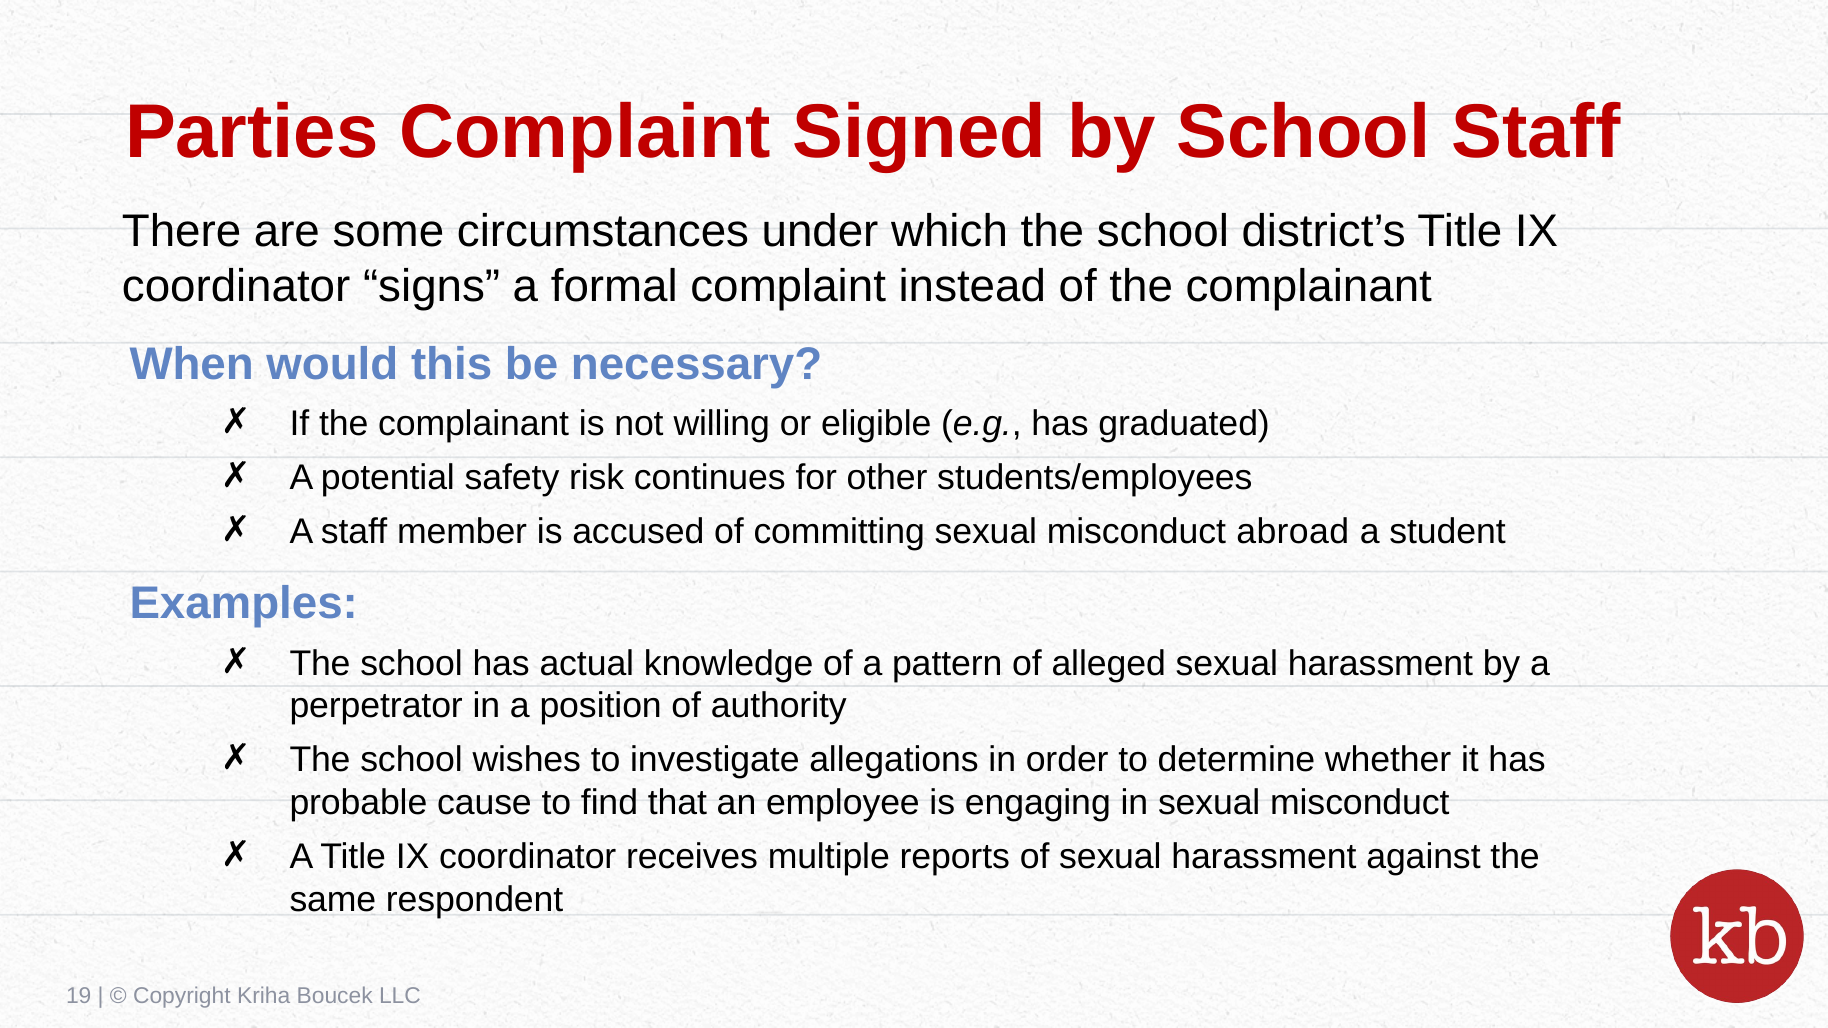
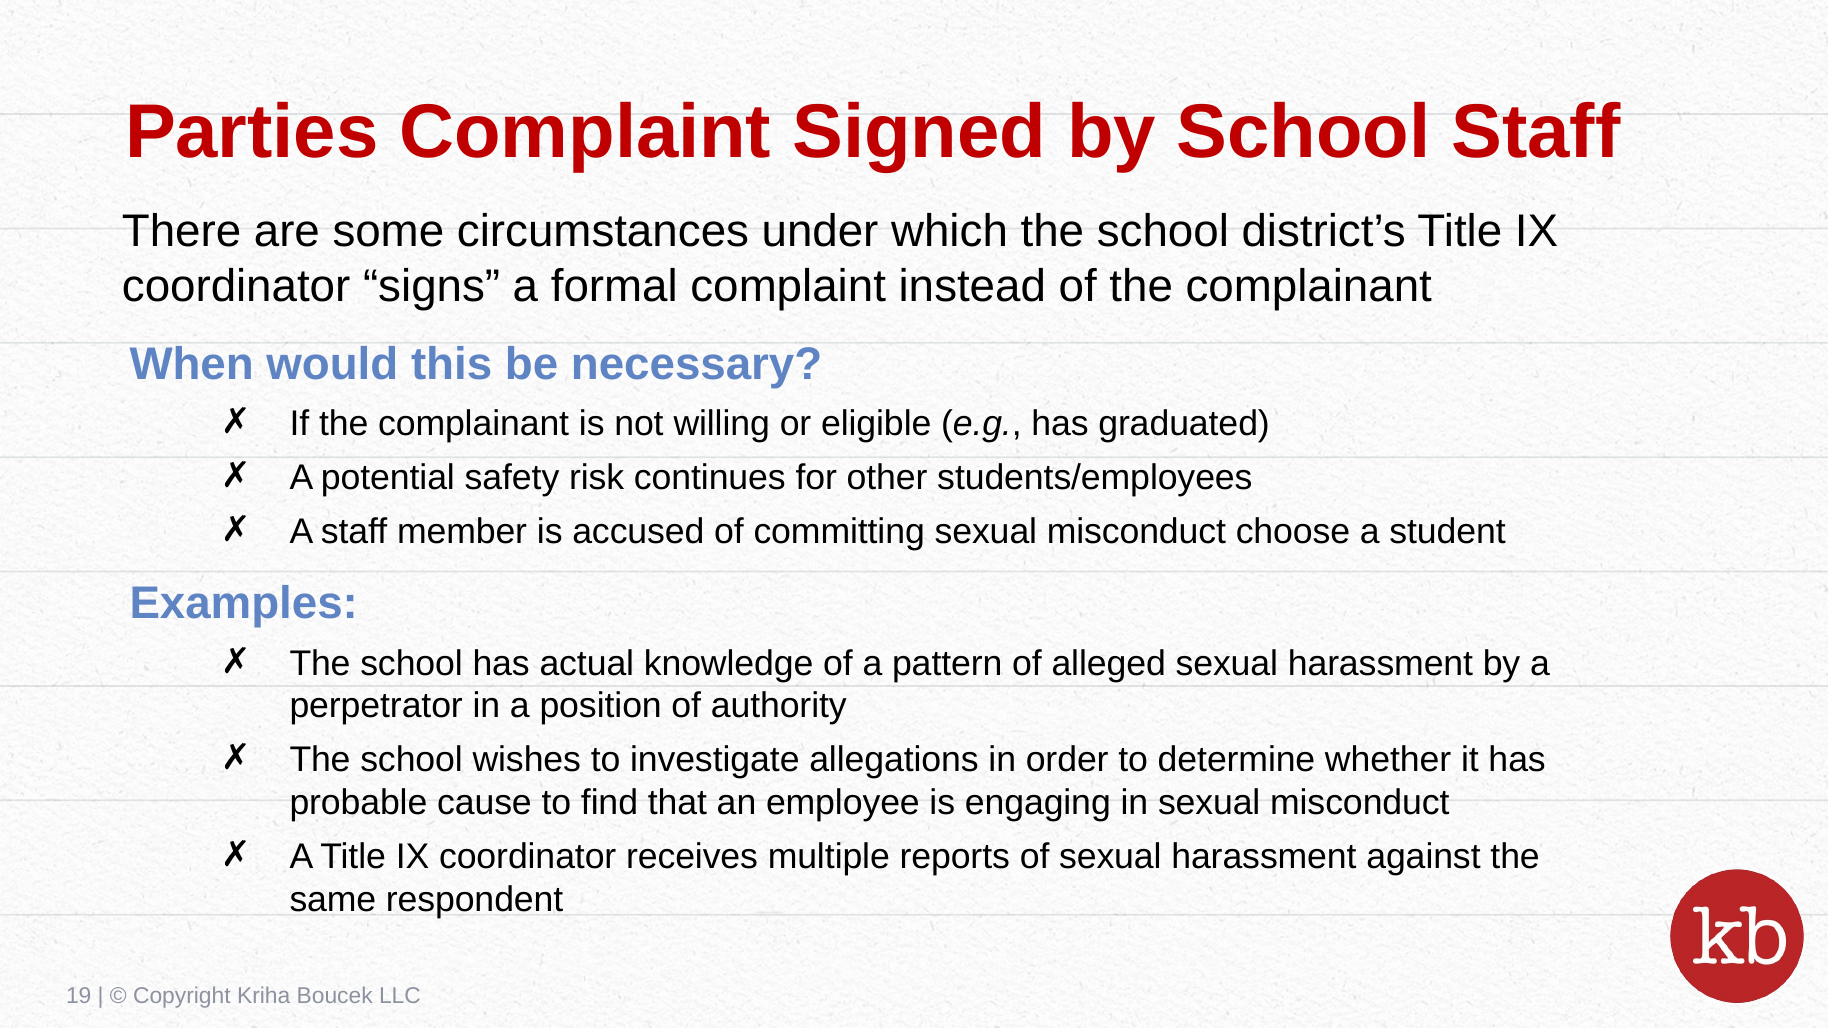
abroad: abroad -> choose (1293, 532)
